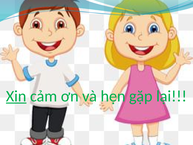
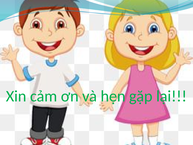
Xin underline: present -> none (16, 96)
